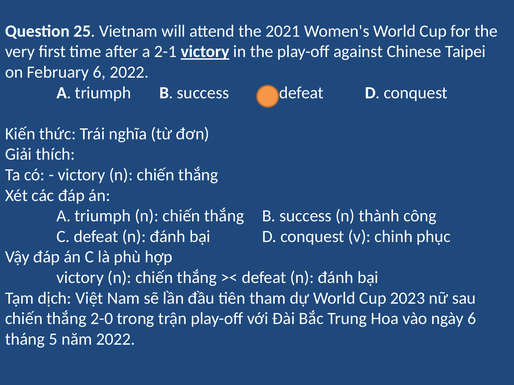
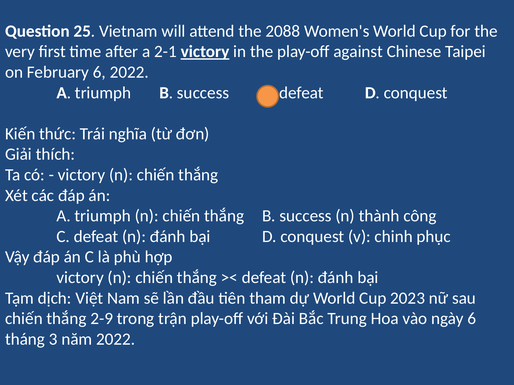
2021: 2021 -> 2088 (283, 31)
2-0: 2-0 -> 2-9 (102, 319)
5: 5 -> 3 (53, 340)
